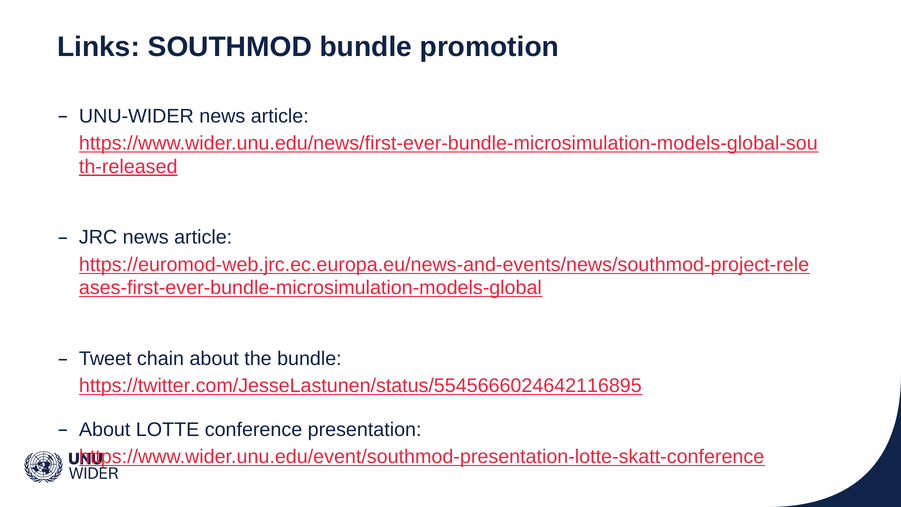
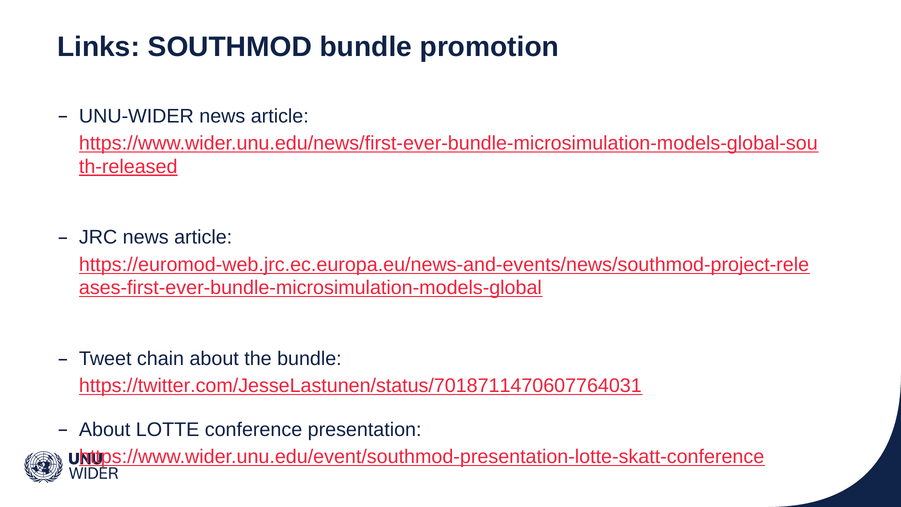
https://twitter.com/JesseLastunen/status/5545666024642116895: https://twitter.com/JesseLastunen/status/5545666024642116895 -> https://twitter.com/JesseLastunen/status/7018711470607764031 (360, 386)
